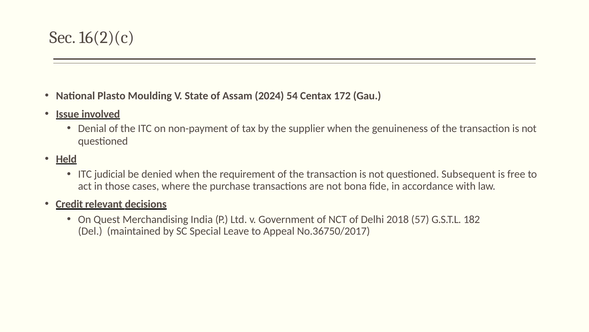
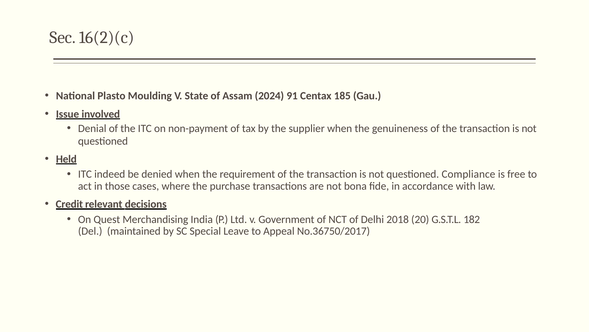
54: 54 -> 91 (292, 96)
172: 172 -> 185 (342, 96)
judicial: judicial -> indeed (110, 174)
Subsequent: Subsequent -> Compliance (468, 174)
57: 57 -> 20 (420, 219)
